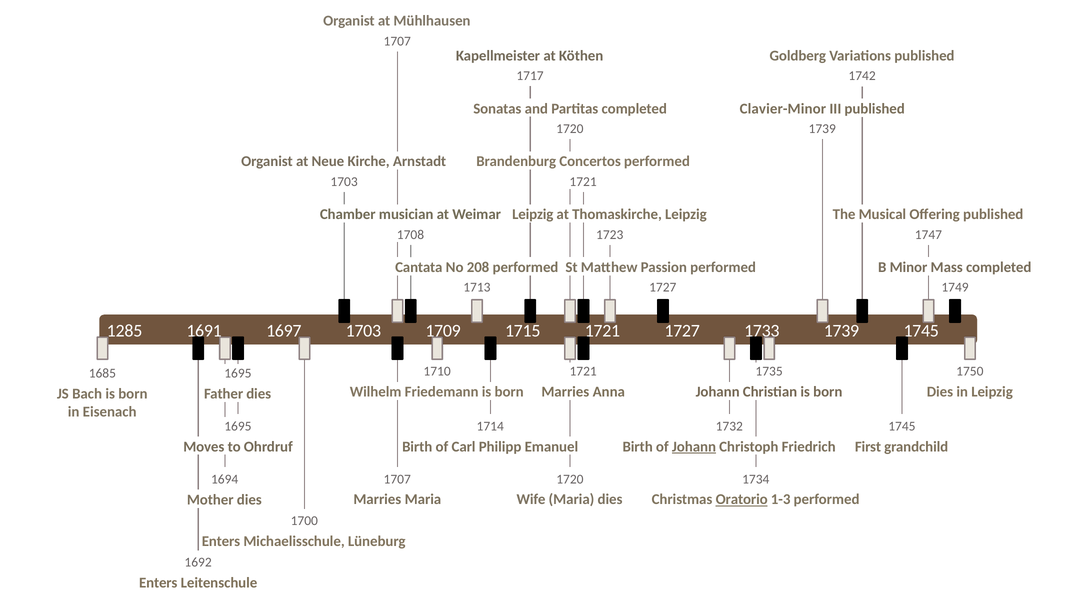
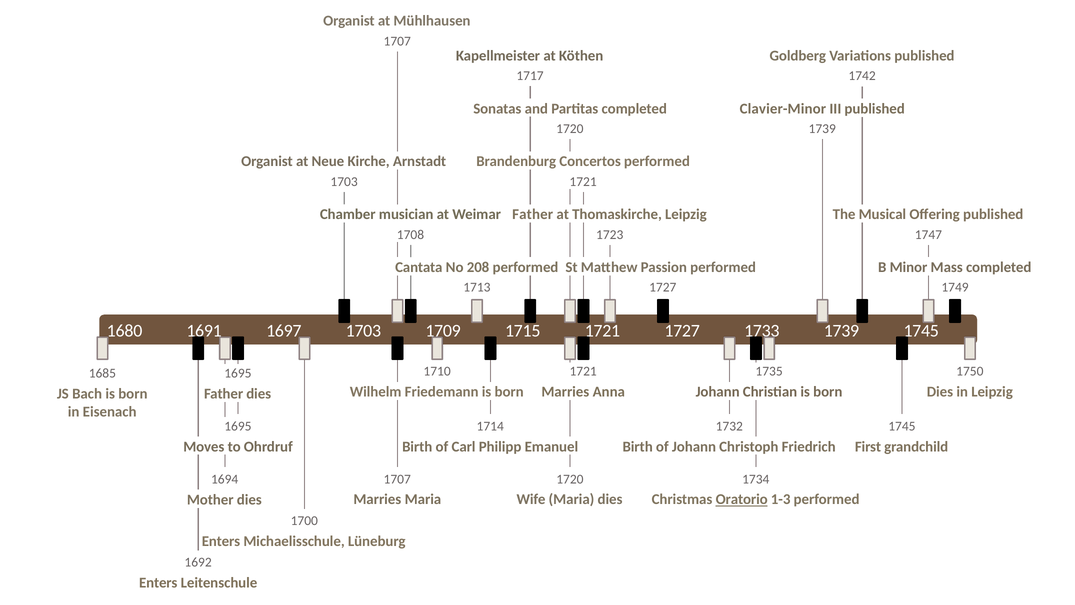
Leipzig: Leipzig -> Father (533, 214)
1285: 1285 -> 1680 (125, 331)
Johann underline: present -> none (694, 446)
